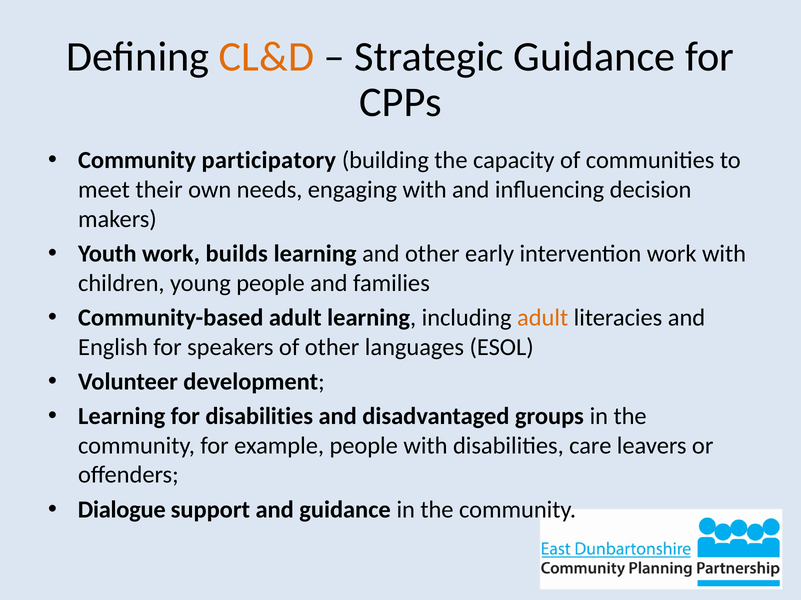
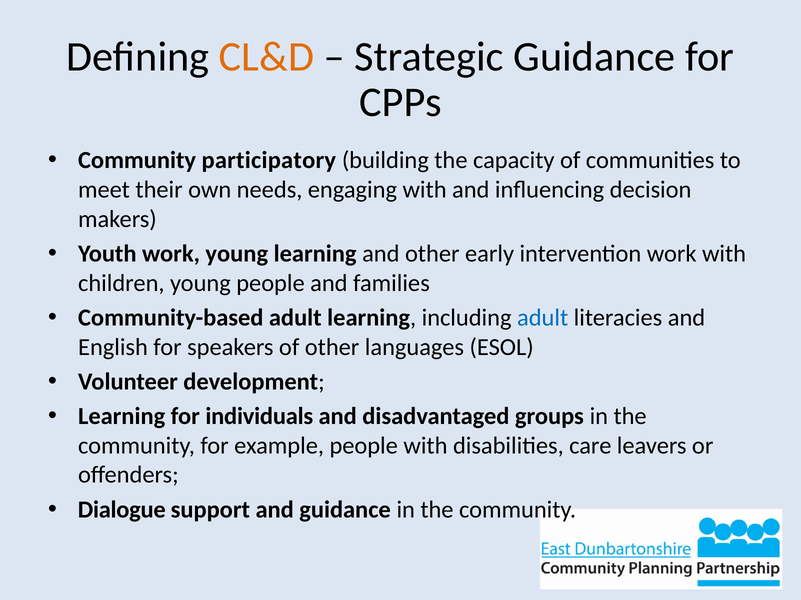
work builds: builds -> young (237, 254)
adult colour: orange -> blue (543, 318)
for disabilities: disabilities -> individuals (259, 417)
